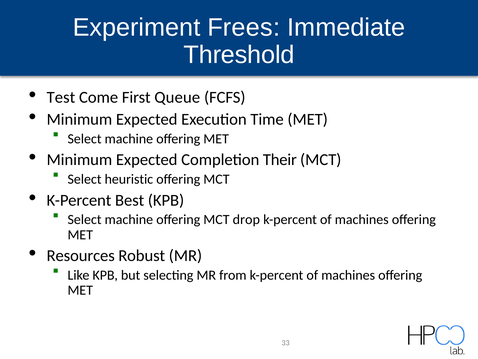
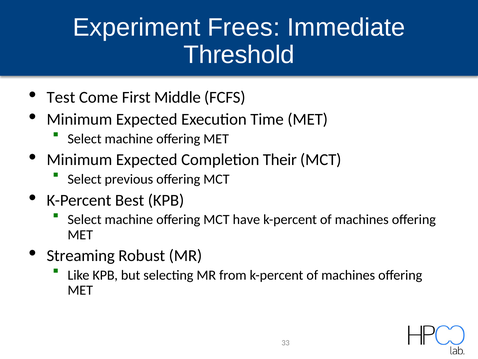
Queue: Queue -> Middle (177, 97)
heuristic: heuristic -> previous (129, 179)
drop: drop -> have (246, 219)
Resources: Resources -> Streaming (81, 255)
